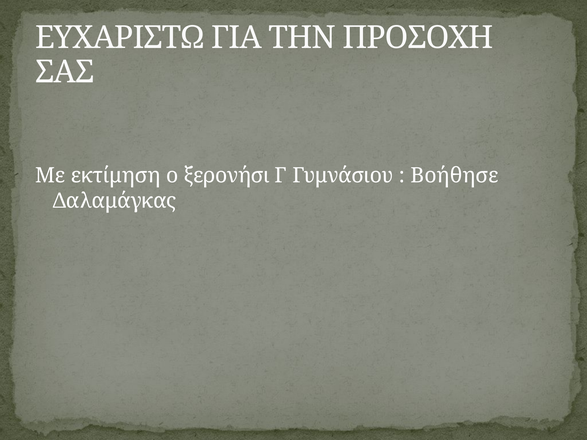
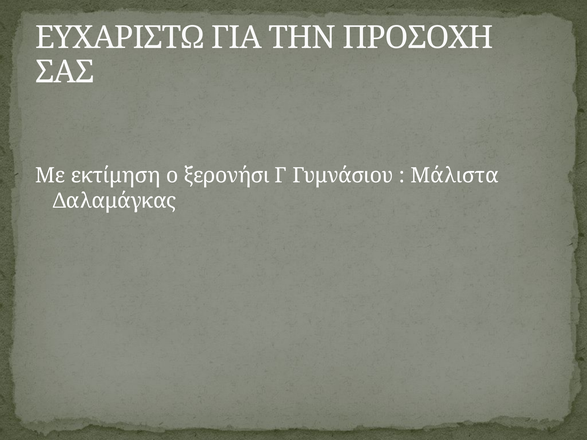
Βοήθησε: Βοήθησε -> Μάλιστα (455, 176)
